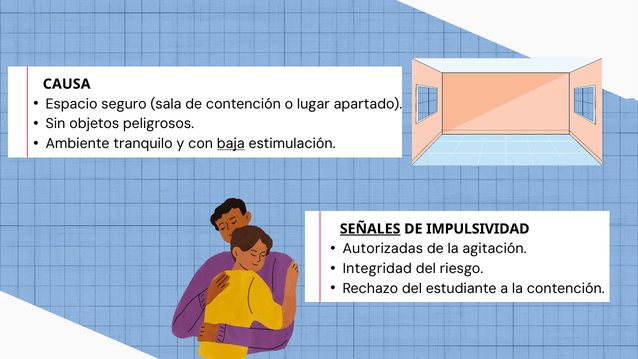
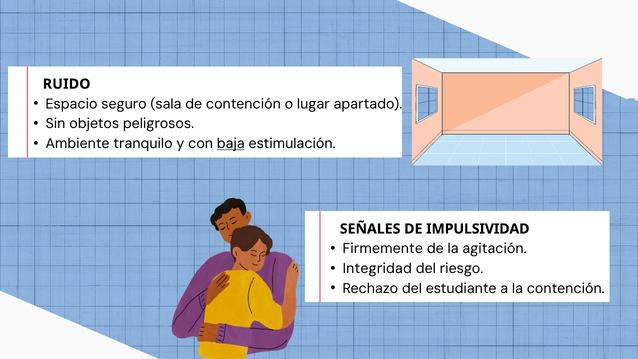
CAUSA: CAUSA -> RUIDO (67, 84)
SEÑALES underline: present -> none (370, 229)
Autorizadas: Autorizadas -> Firmemente (383, 249)
